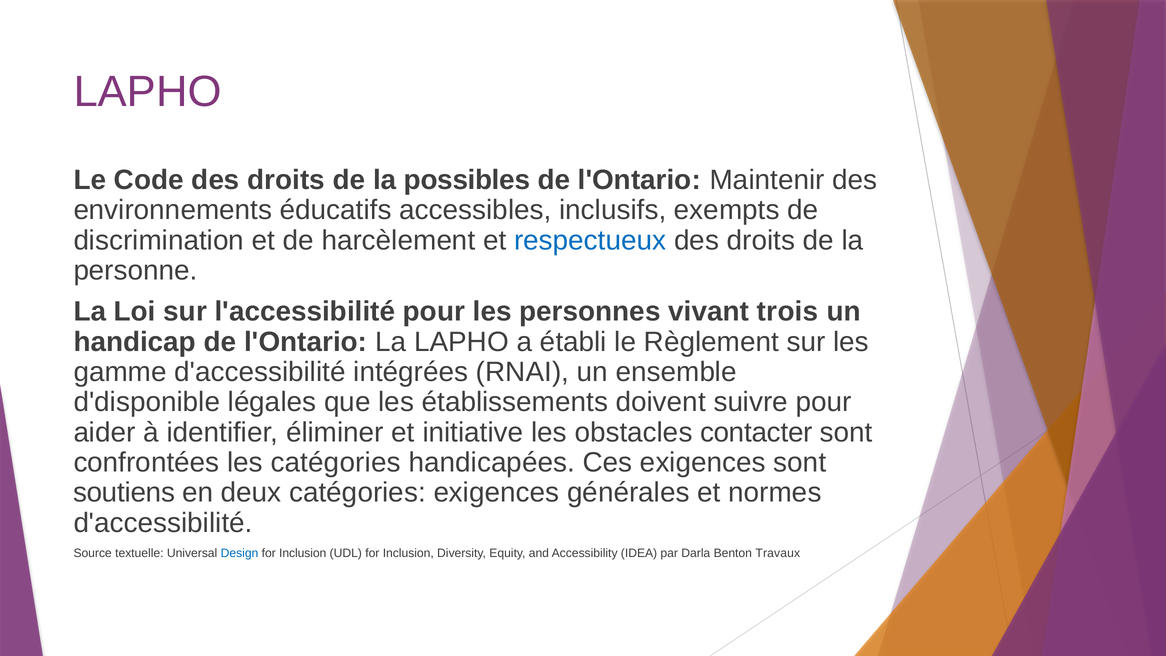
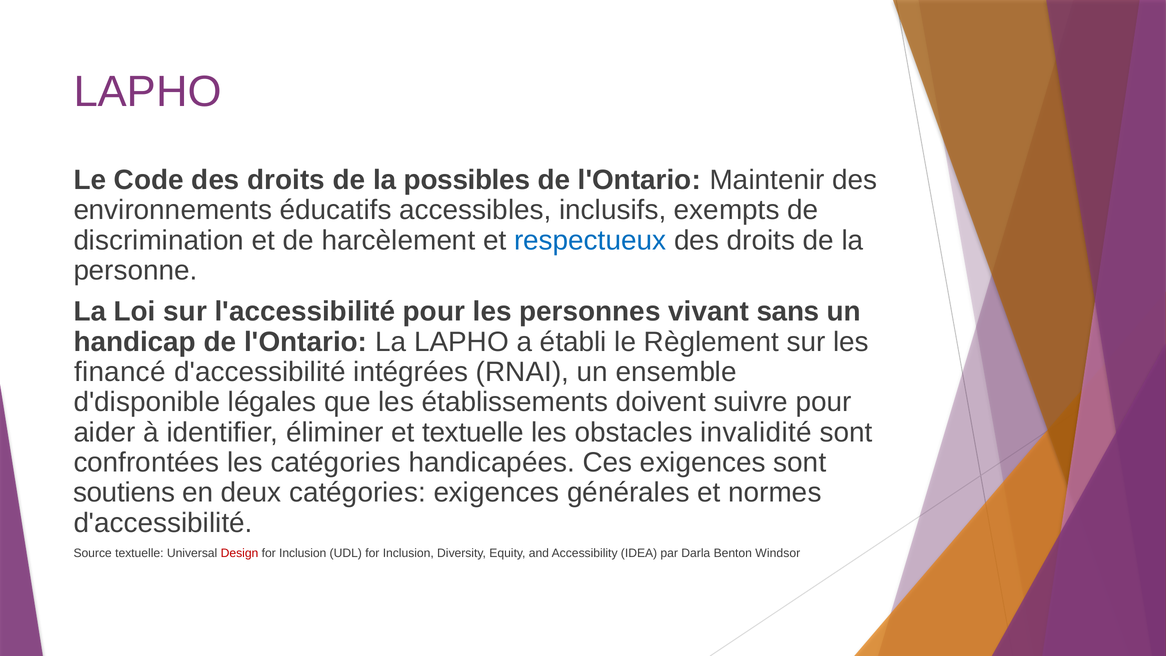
trois: trois -> sans (788, 312)
gamme: gamme -> financé (120, 372)
et initiative: initiative -> textuelle (473, 432)
contacter: contacter -> invalidité (756, 432)
Design colour: blue -> red (240, 553)
Travaux: Travaux -> Windsor (778, 553)
